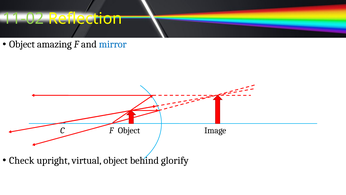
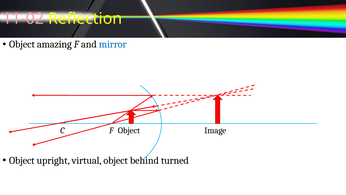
11-02 colour: light green -> pink (23, 19)
Check: Check -> Object (22, 160)
glorify: glorify -> turned (175, 160)
